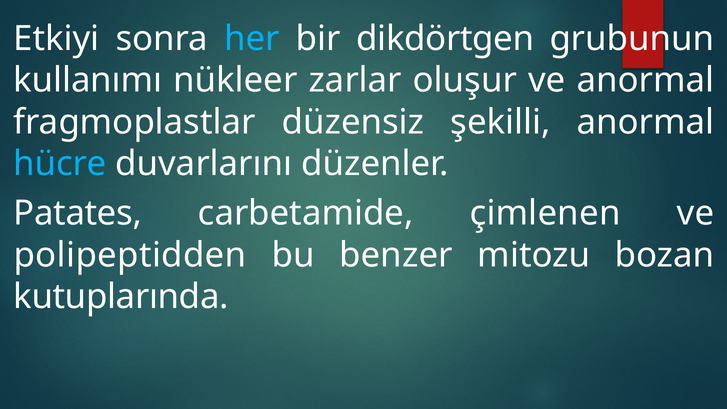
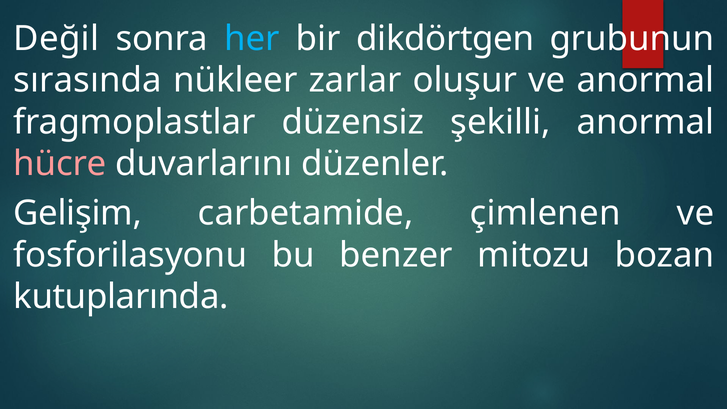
Etkiyi: Etkiyi -> Değil (56, 39)
kullanımı: kullanımı -> sırasında (88, 80)
hücre colour: light blue -> pink (60, 164)
Patates: Patates -> Gelişim (78, 213)
polipeptidden: polipeptidden -> fosforilasyonu (130, 255)
